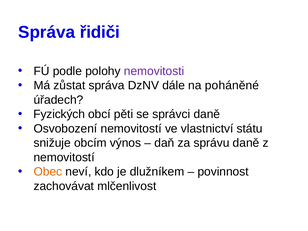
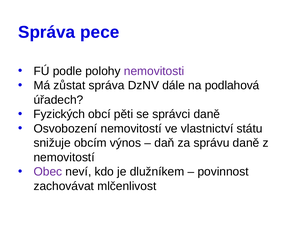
řidiči: řidiči -> pece (100, 32)
poháněné: poháněné -> podlahová (232, 85)
Obec colour: orange -> purple (48, 172)
